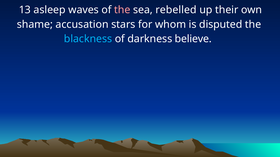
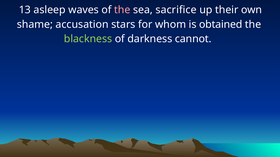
rebelled: rebelled -> sacrifice (176, 10)
disputed: disputed -> obtained (221, 24)
blackness colour: light blue -> light green (88, 39)
believe: believe -> cannot (193, 39)
